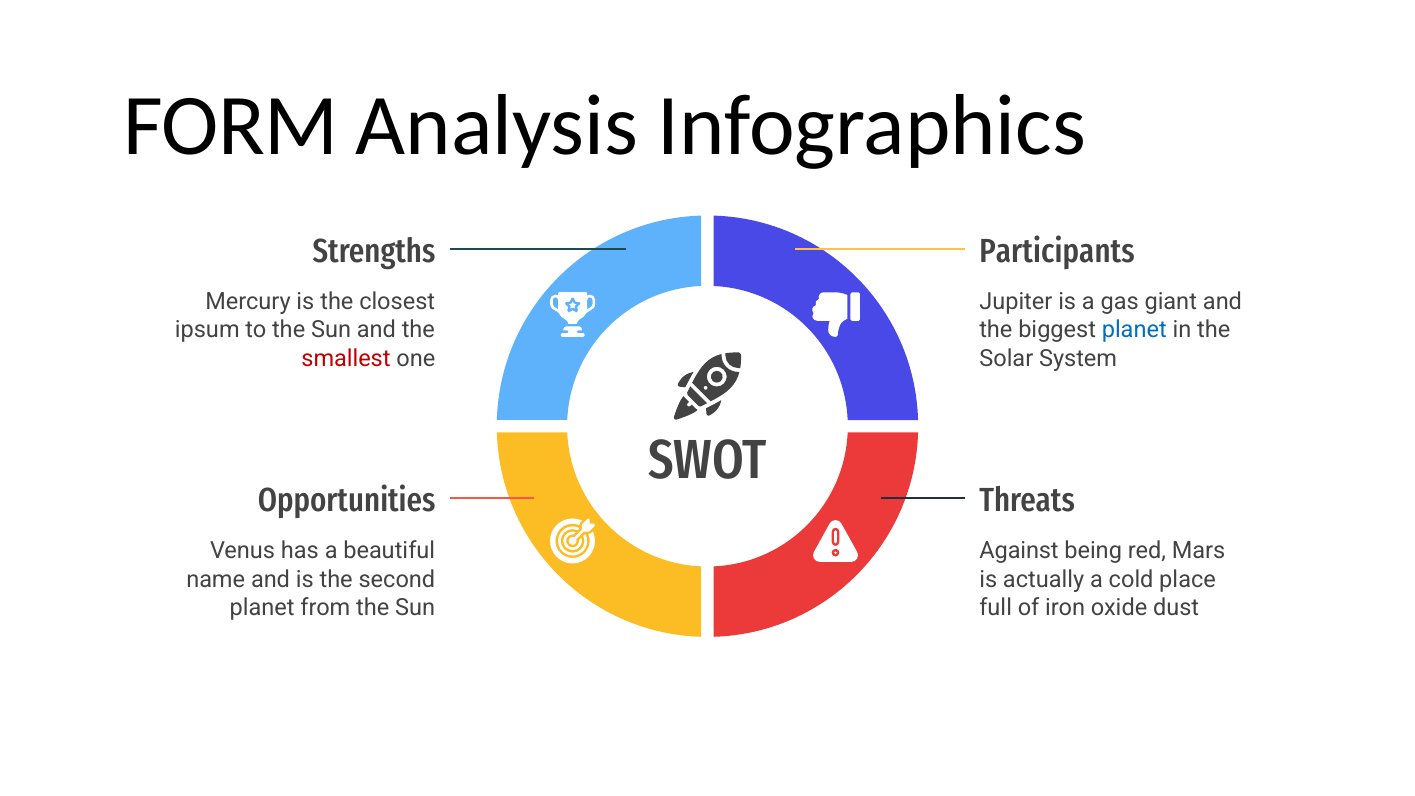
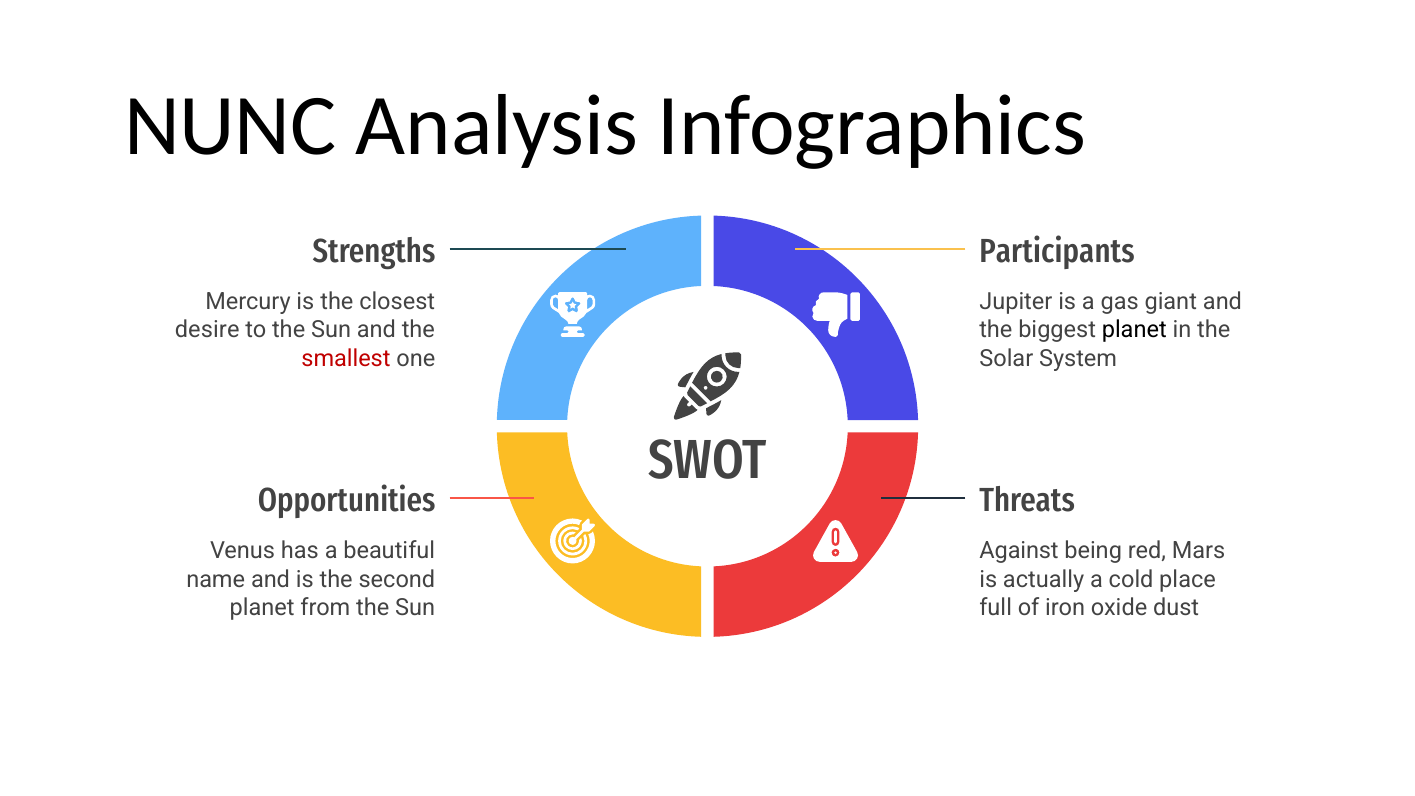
FORM: FORM -> NUNC (230, 126)
ipsum: ipsum -> desire (207, 330)
planet colour: blue -> black (1134, 330)
